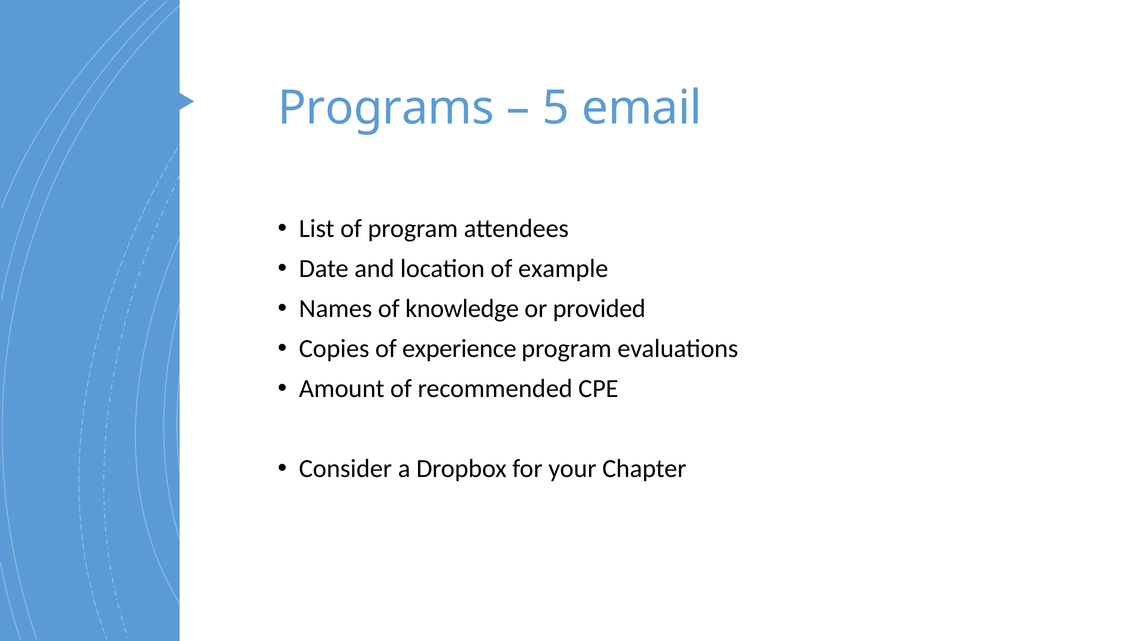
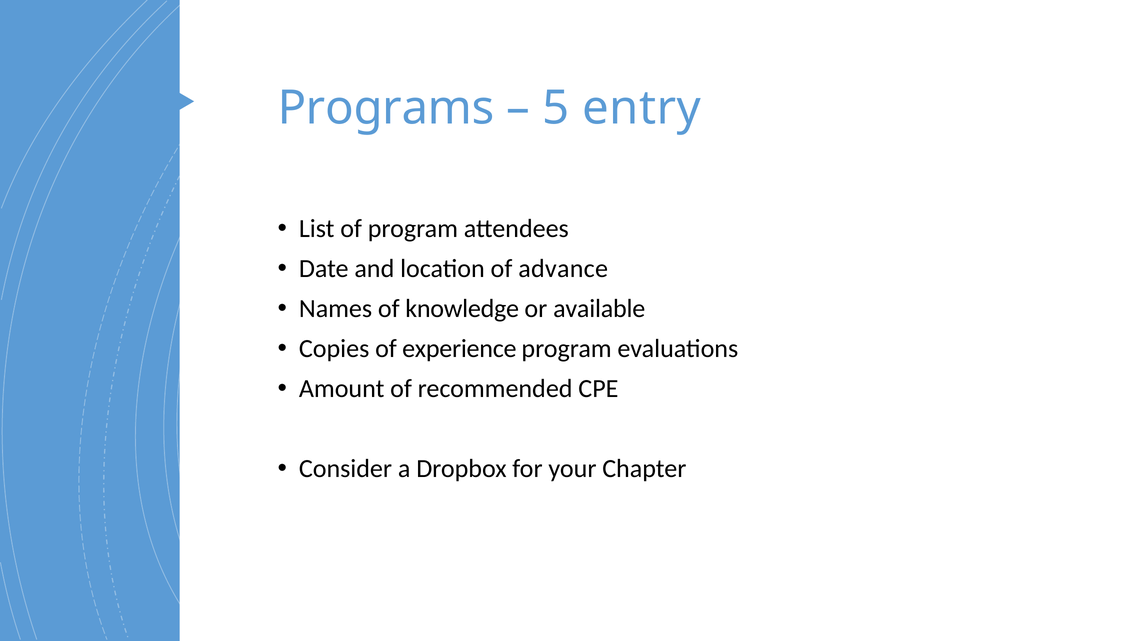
email: email -> entry (641, 108)
example: example -> advance (563, 268)
provided: provided -> available (599, 308)
